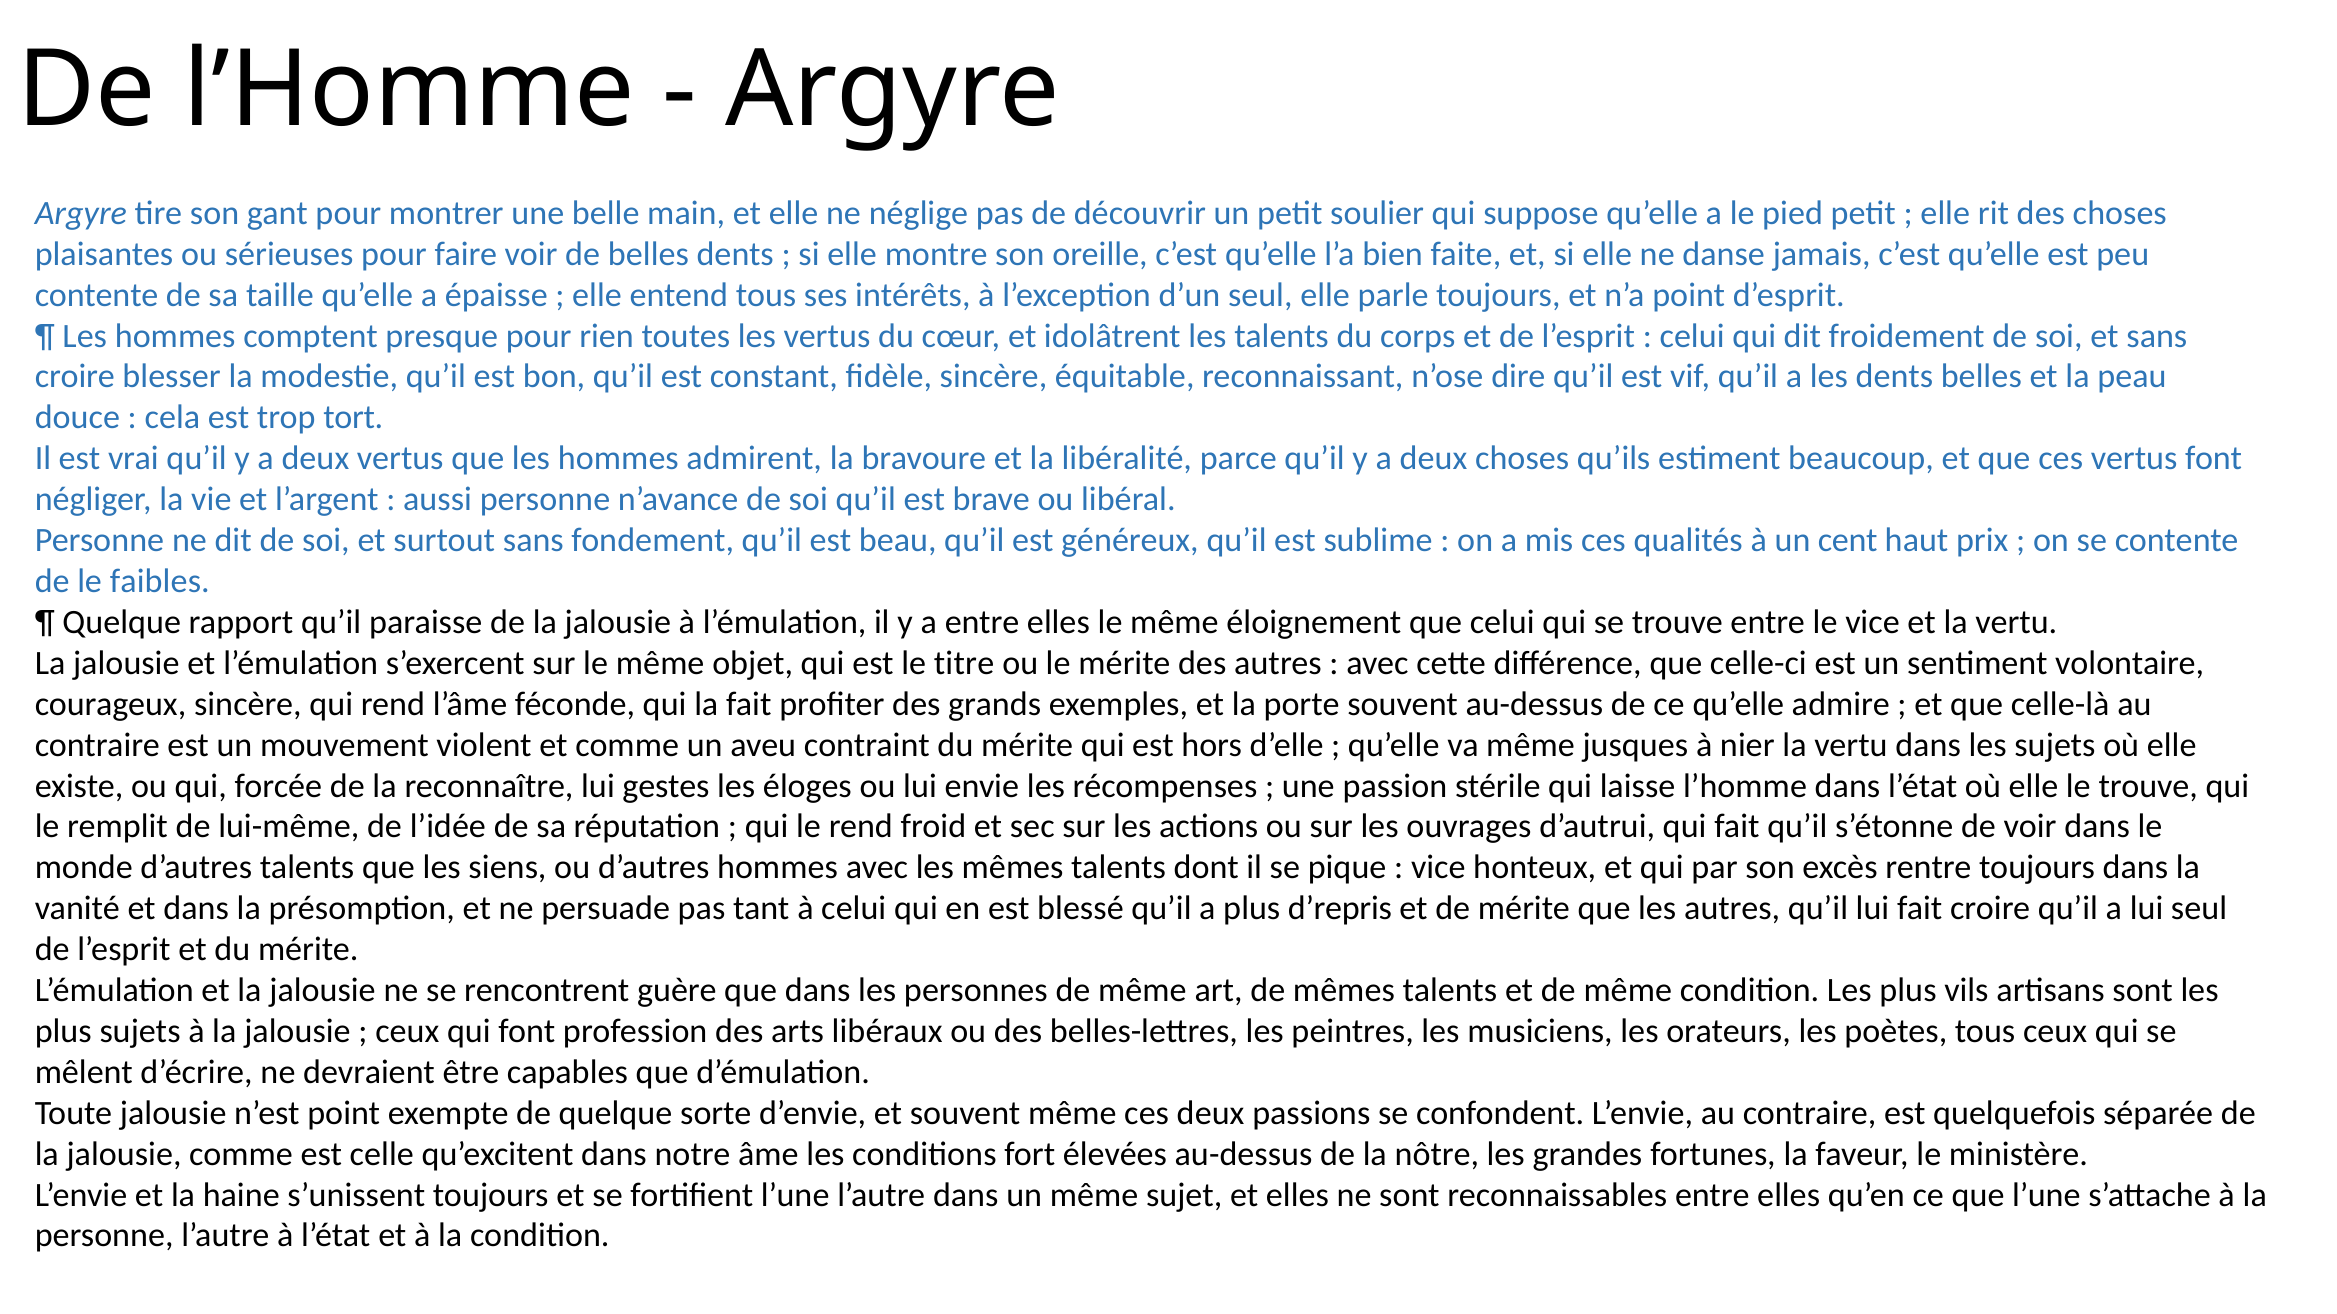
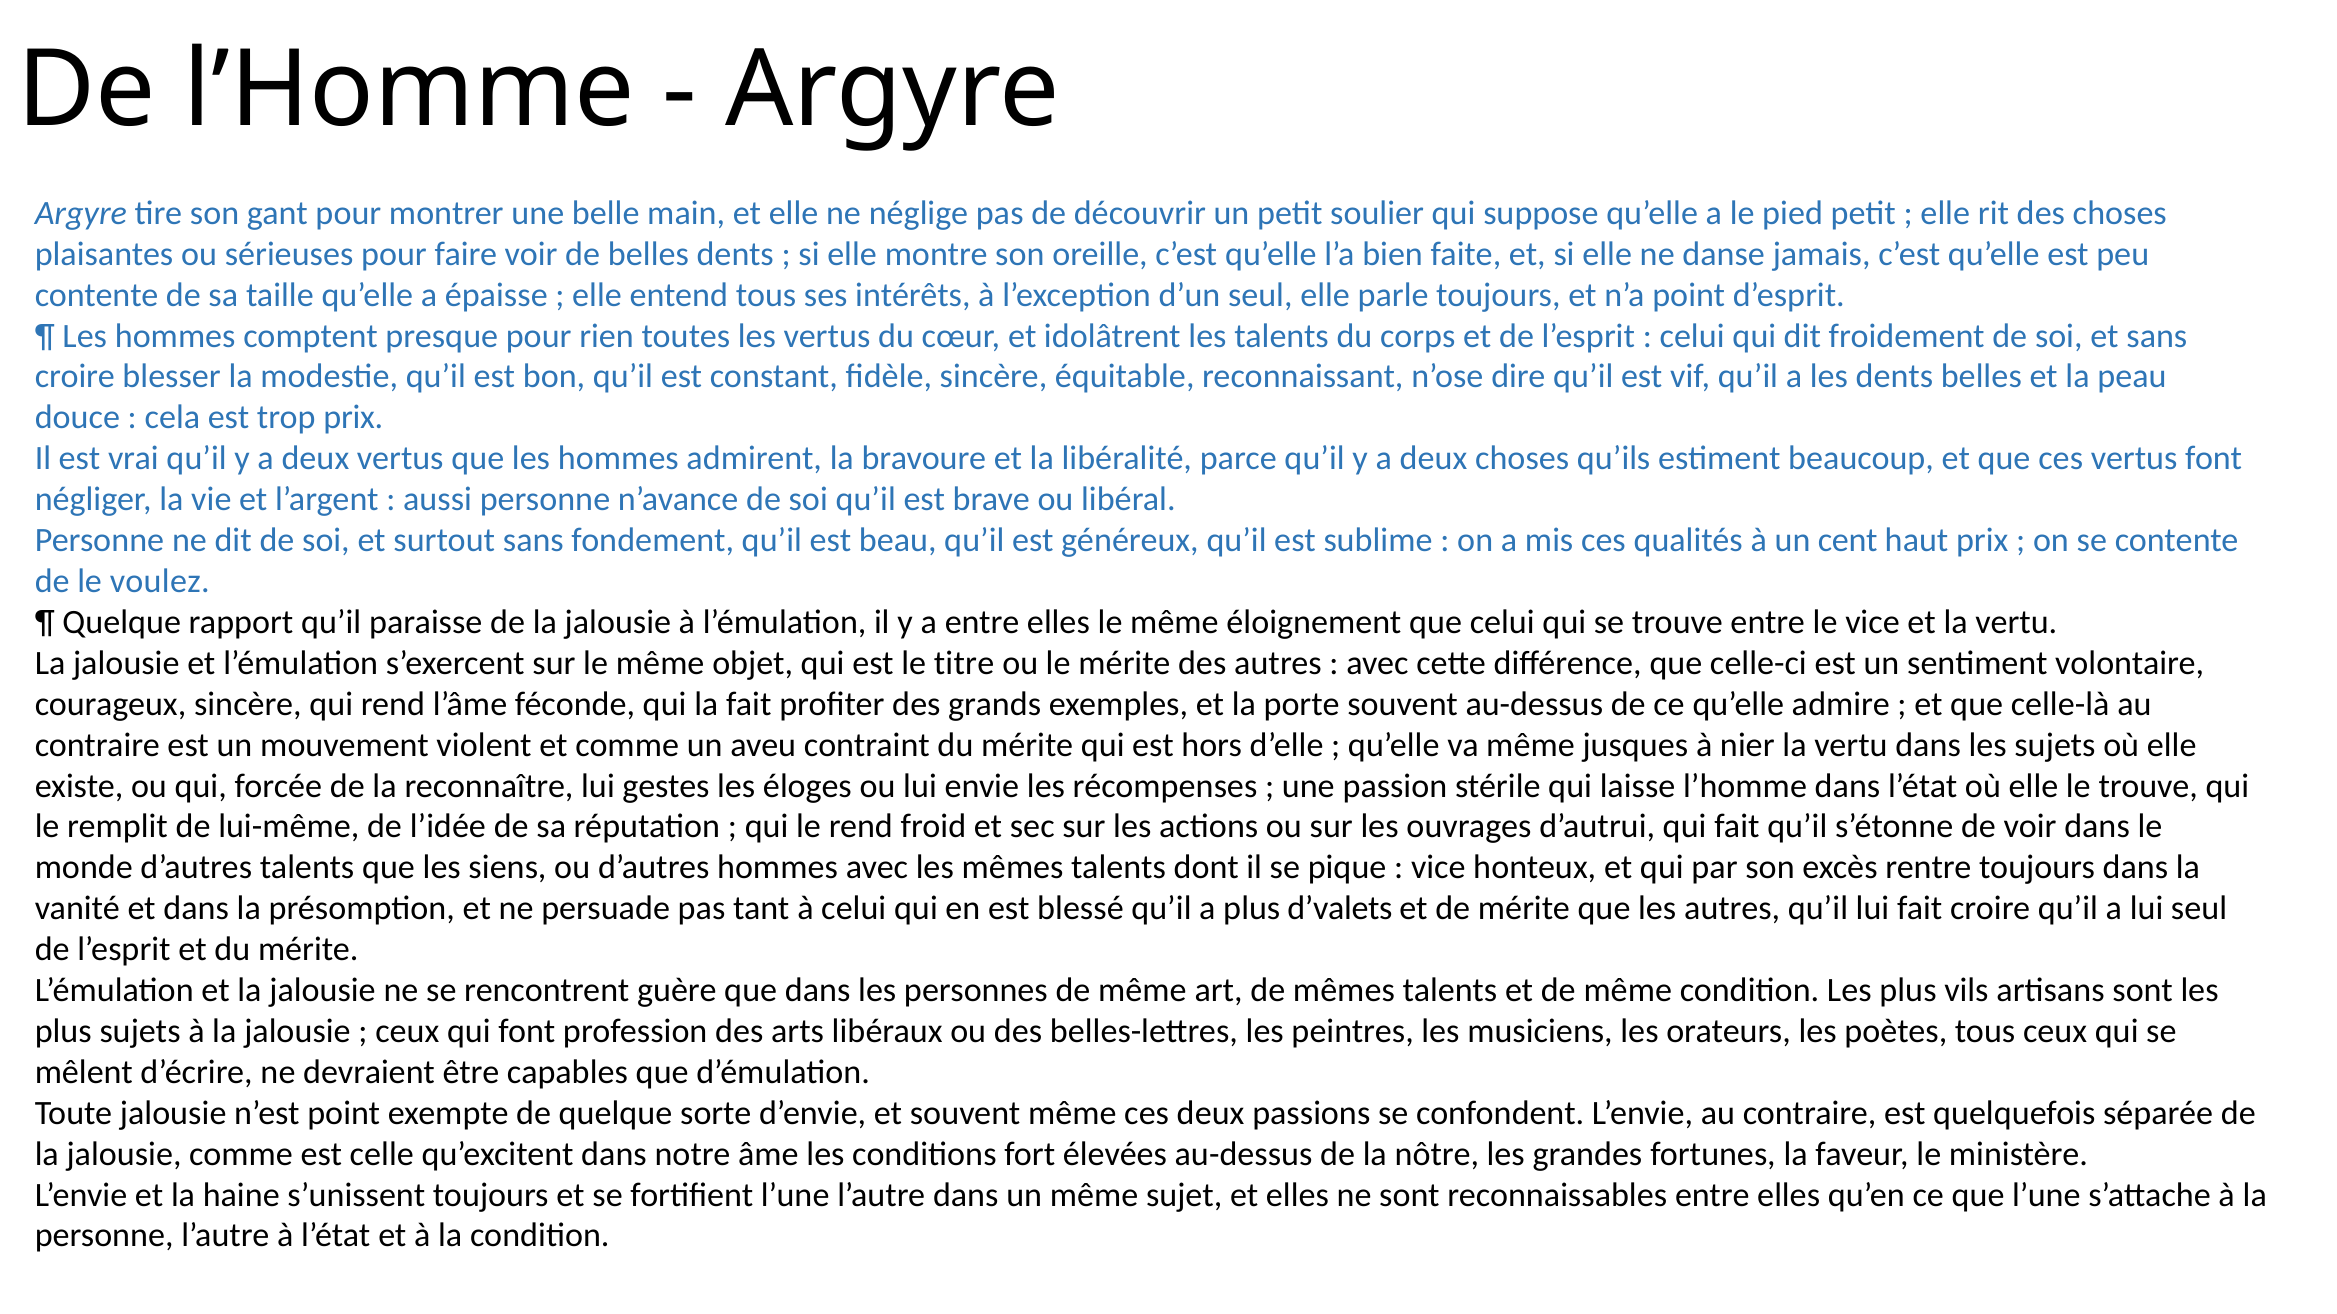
trop tort: tort -> prix (353, 418)
faibles: faibles -> voulez (160, 582)
d’repris: d’repris -> d’valets (1340, 909)
